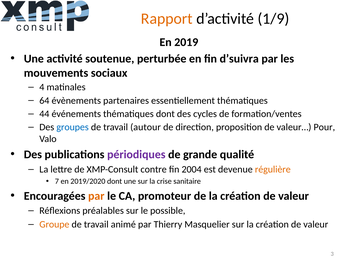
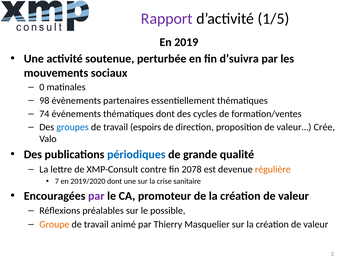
Rapport colour: orange -> purple (167, 19)
1/9: 1/9 -> 1/5 (273, 19)
4: 4 -> 0 (42, 87)
64: 64 -> 98 (44, 101)
44: 44 -> 74 (44, 114)
autour: autour -> espoirs (146, 127)
Pour: Pour -> Crée (324, 127)
périodiques colour: purple -> blue (136, 155)
2004: 2004 -> 2078 (192, 169)
par colour: orange -> purple (96, 196)
